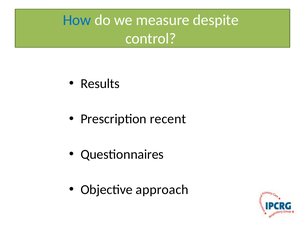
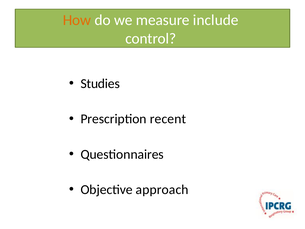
How colour: blue -> orange (77, 20)
despite: despite -> include (216, 20)
Results: Results -> Studies (100, 84)
